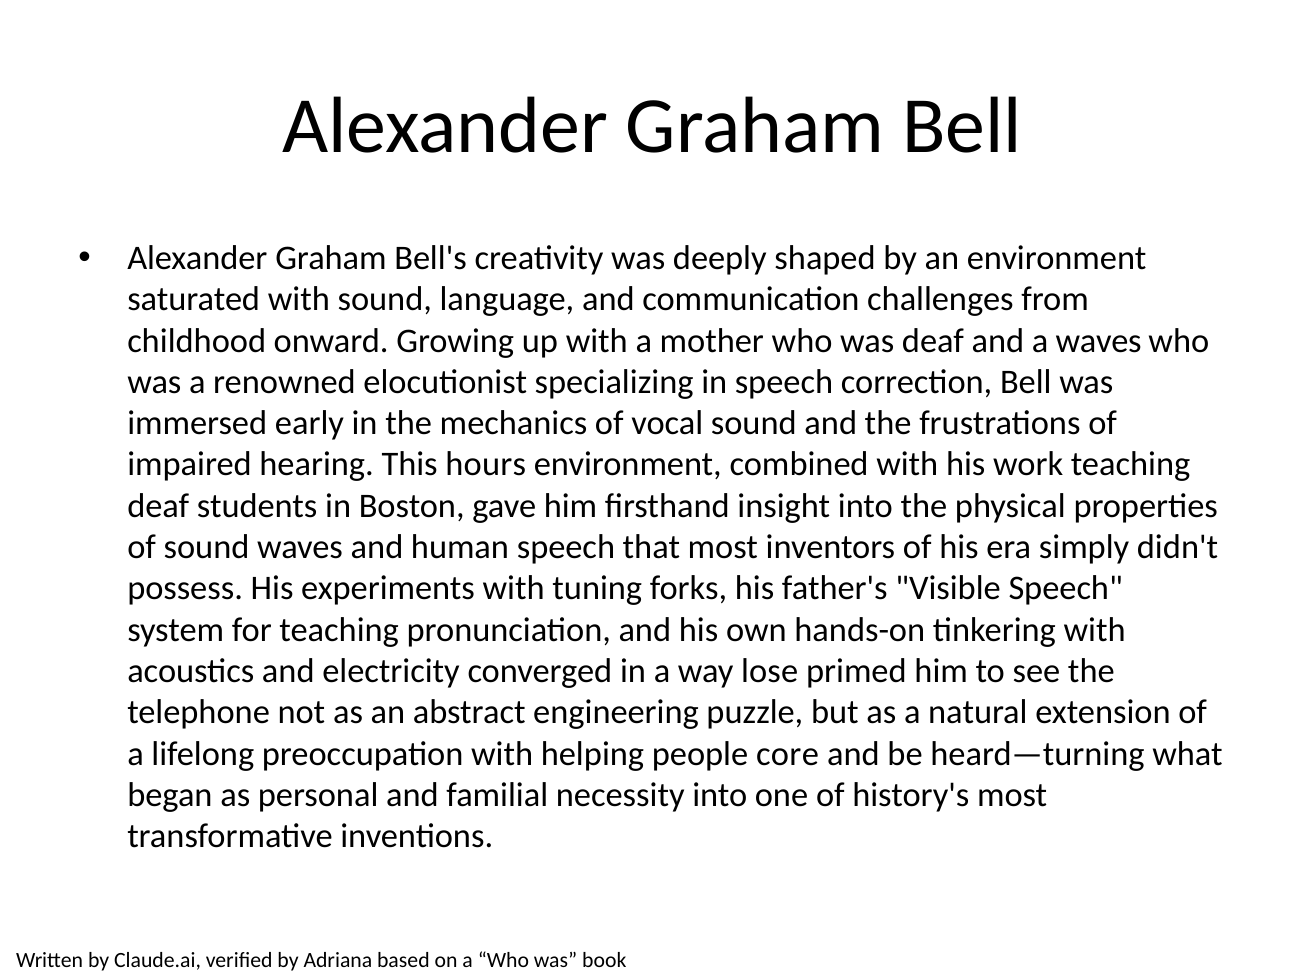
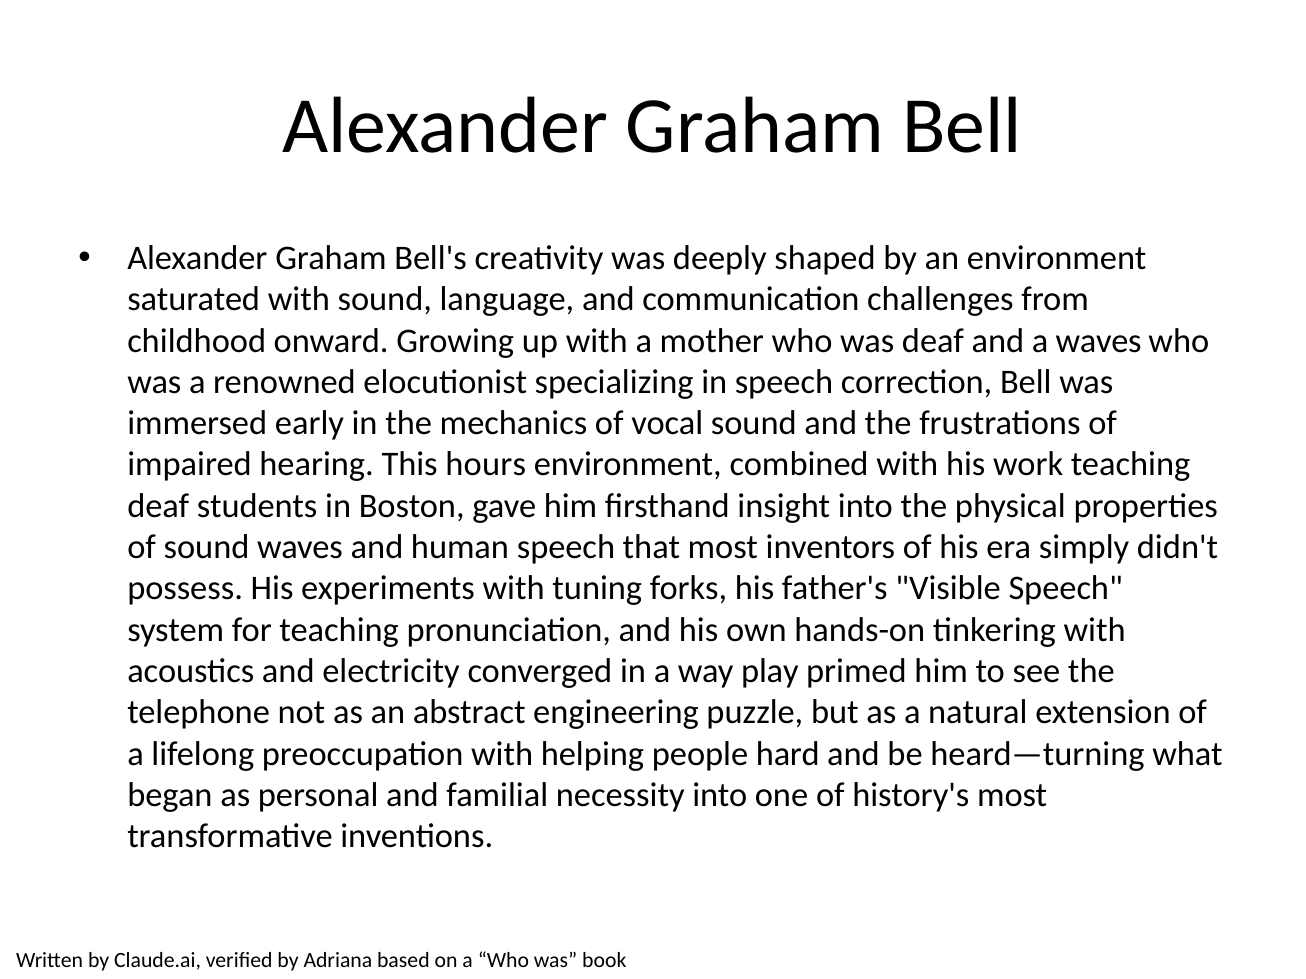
lose: lose -> play (770, 672)
core: core -> hard (788, 754)
